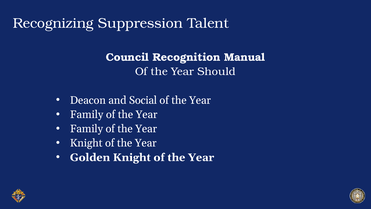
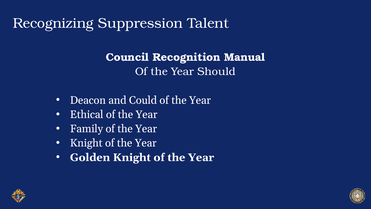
Social: Social -> Could (143, 100)
Family: Family -> Ethical (87, 114)
